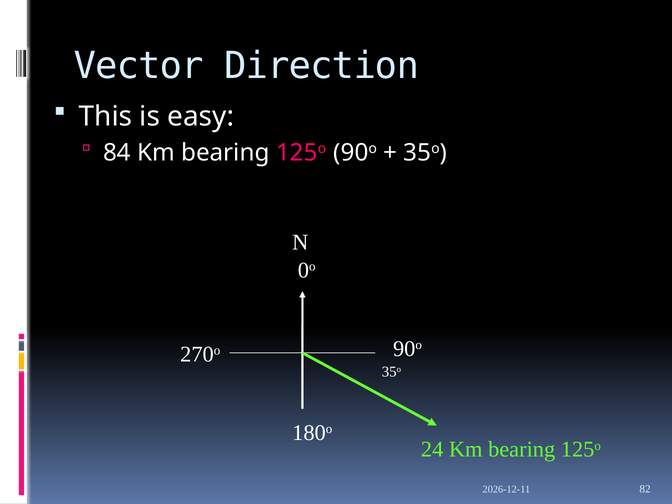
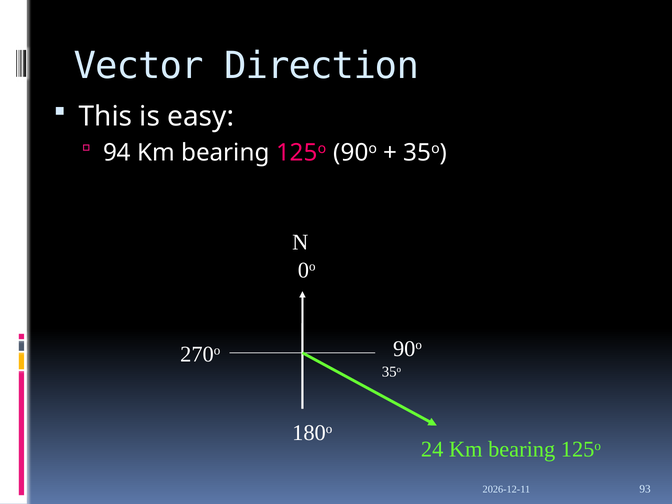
84: 84 -> 94 (117, 153)
82: 82 -> 93 (645, 489)
